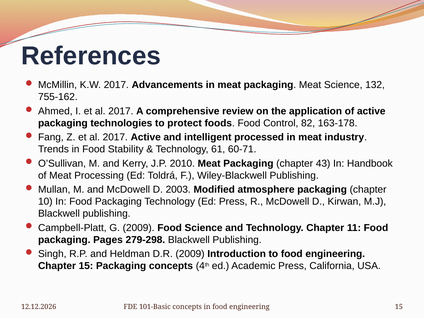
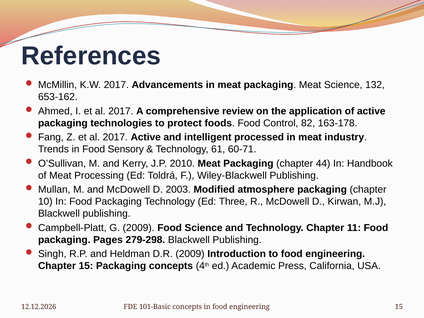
755-162: 755-162 -> 653-162 (58, 97)
Stability: Stability -> Sensory (126, 149)
43: 43 -> 44 (323, 163)
Ed Press: Press -> Three (233, 202)
